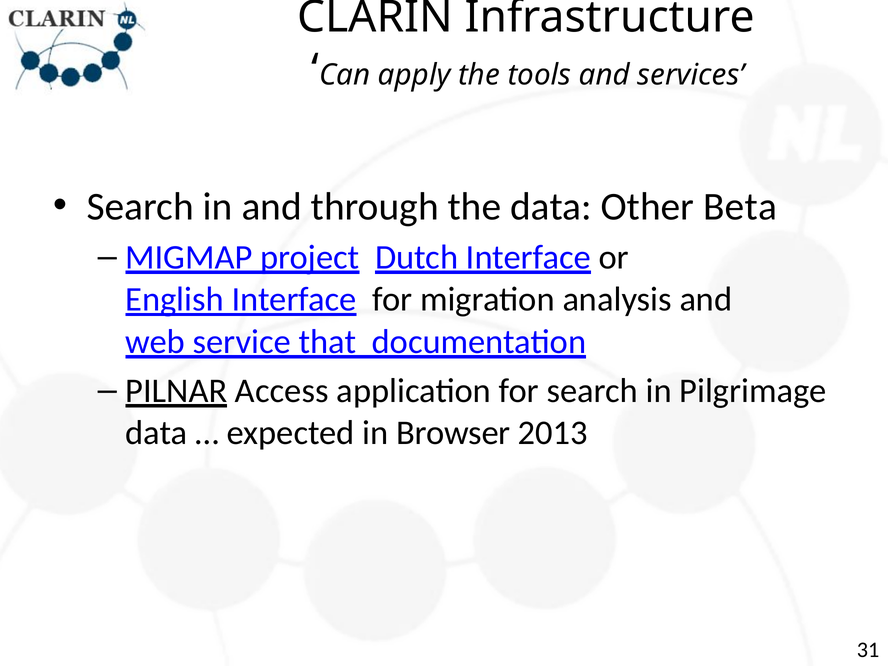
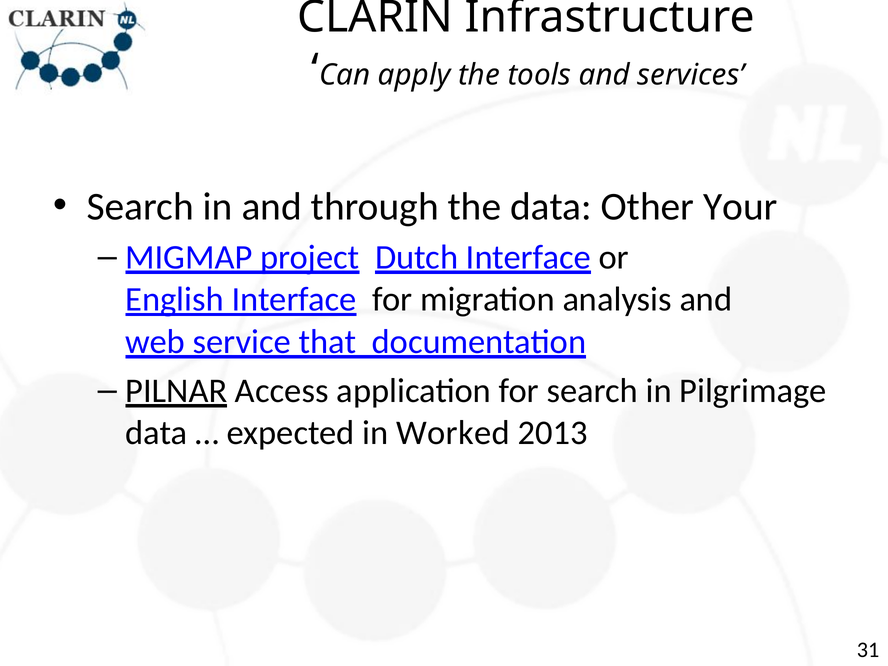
Beta: Beta -> Your (740, 207)
Browser: Browser -> Worked (453, 433)
